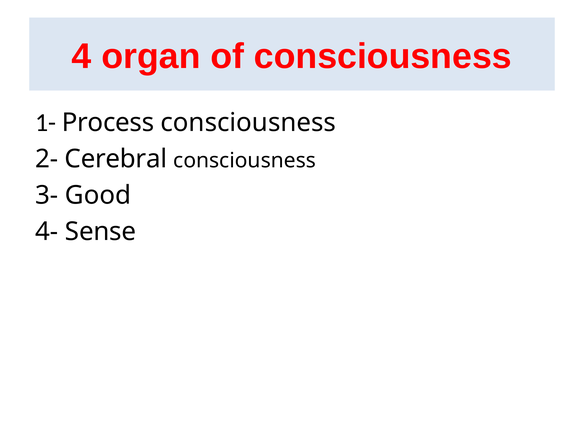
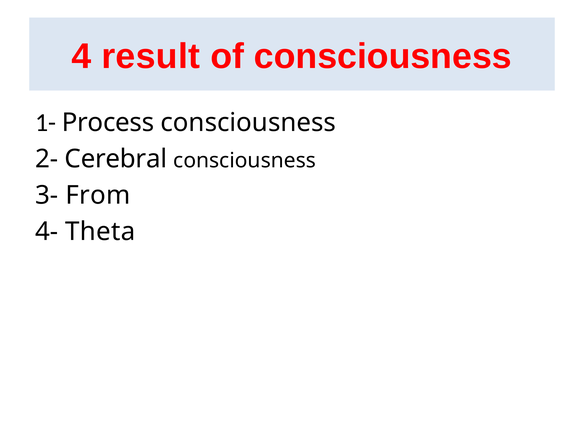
organ: organ -> result (151, 57)
Good: Good -> From (98, 195)
Sense: Sense -> Theta (100, 232)
